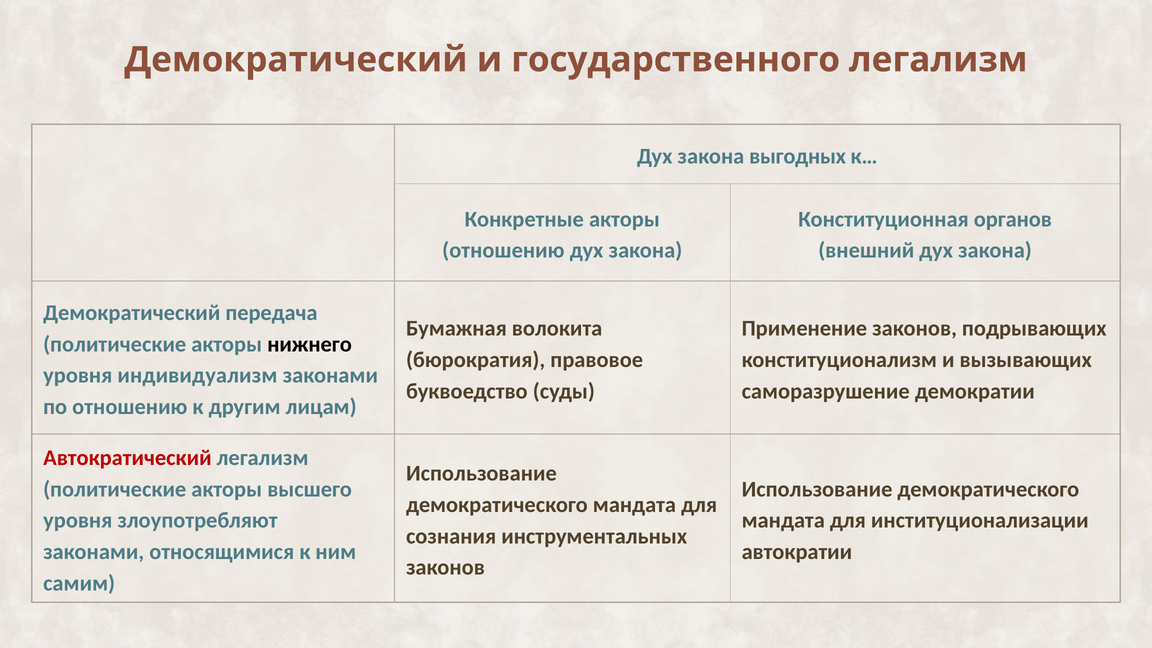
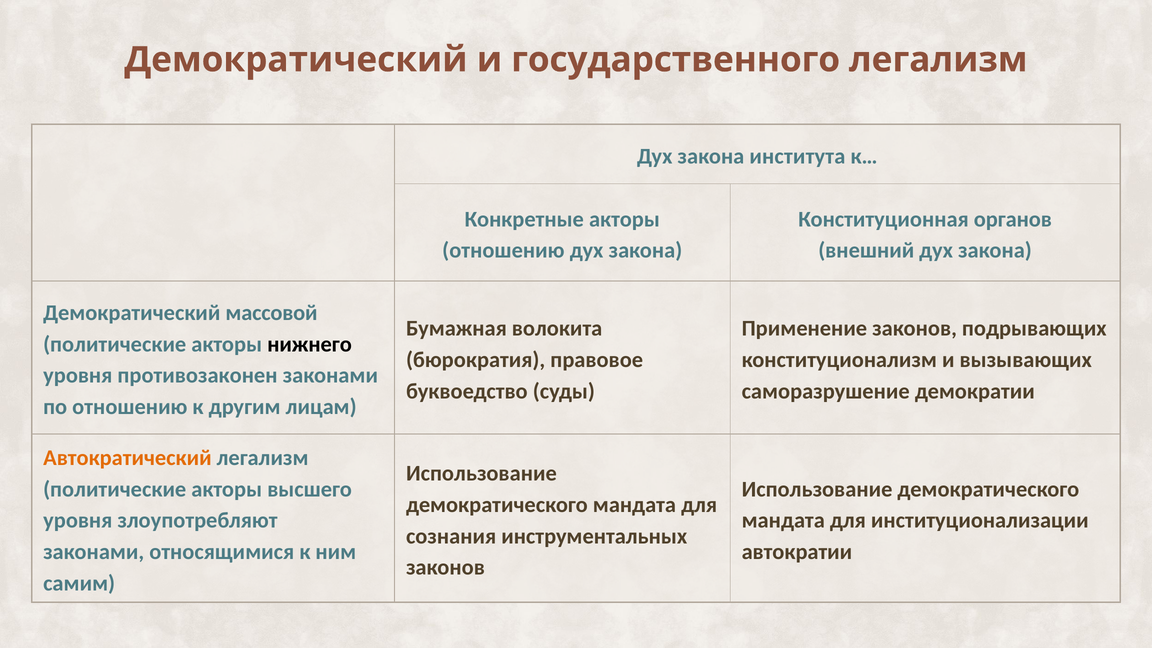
выгодных: выгодных -> института (797, 156)
передача: передача -> массовой (272, 313)
индивидуализм: индивидуализм -> противозаконен (197, 376)
Автократический colour: red -> orange (127, 458)
